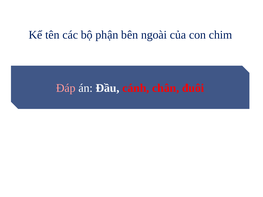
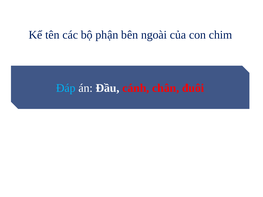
Đáp colour: pink -> light blue (66, 88)
